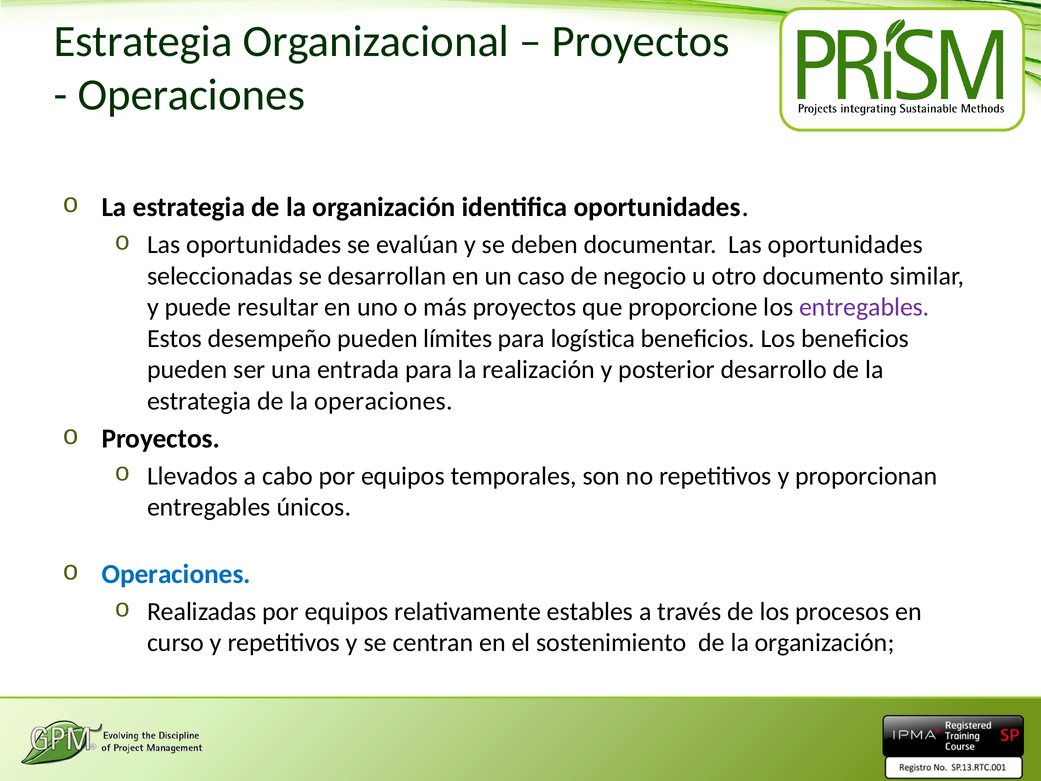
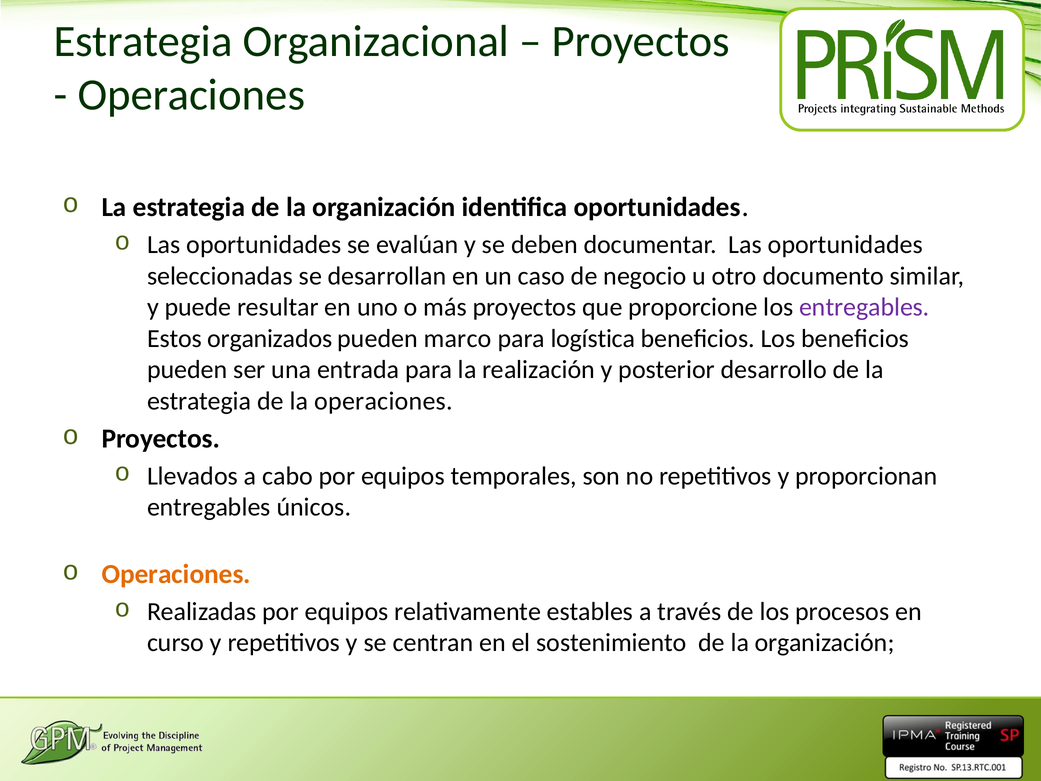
desempeño: desempeño -> organizados (270, 338)
límites: límites -> marco (458, 338)
Operaciones colour: blue -> orange (176, 574)
